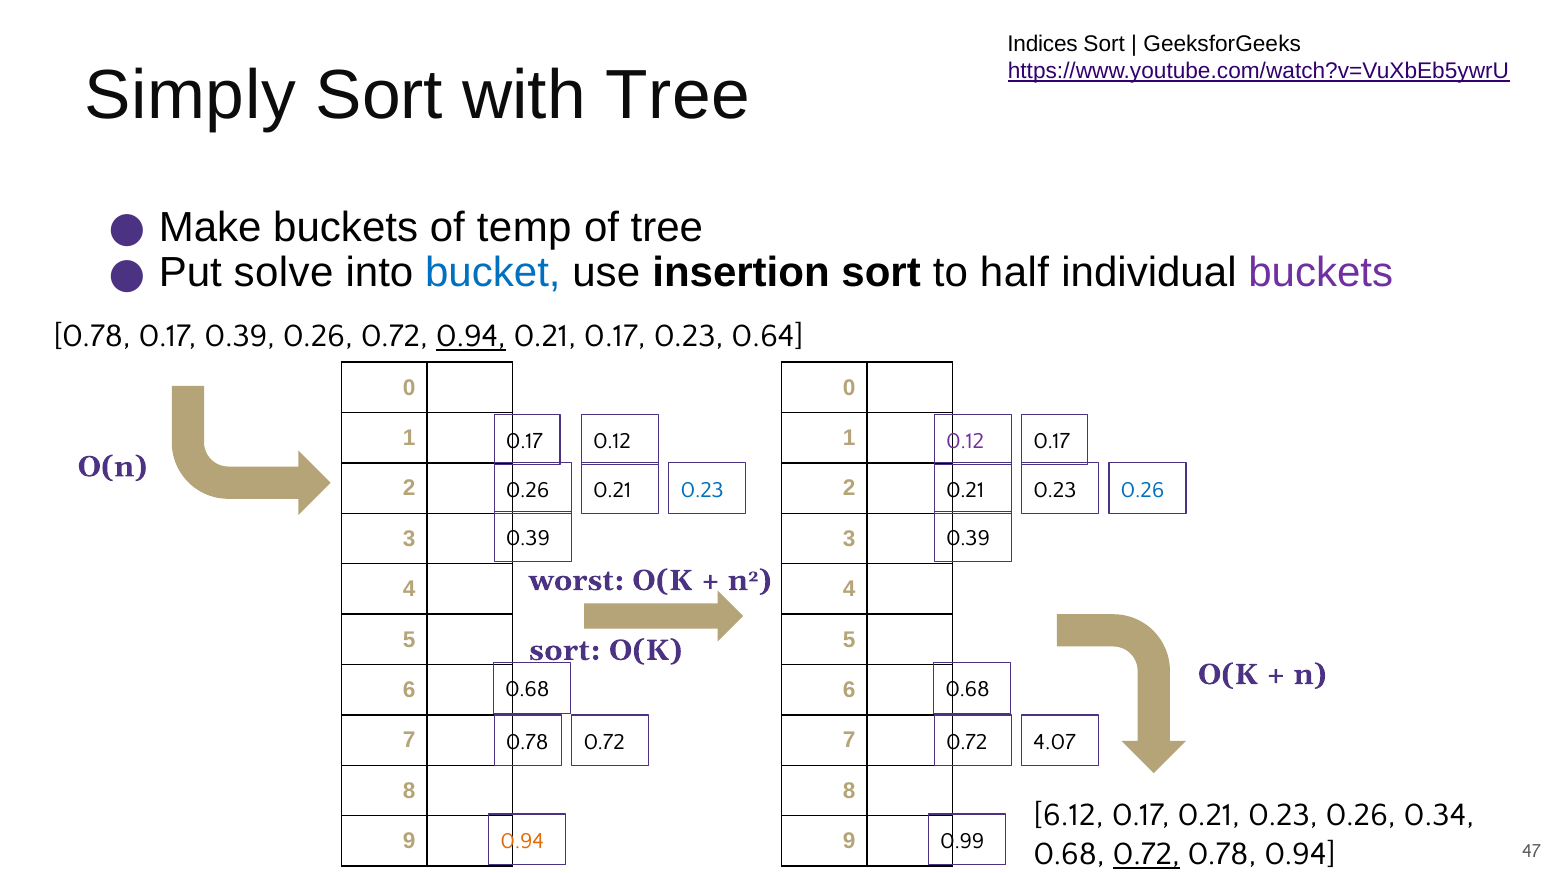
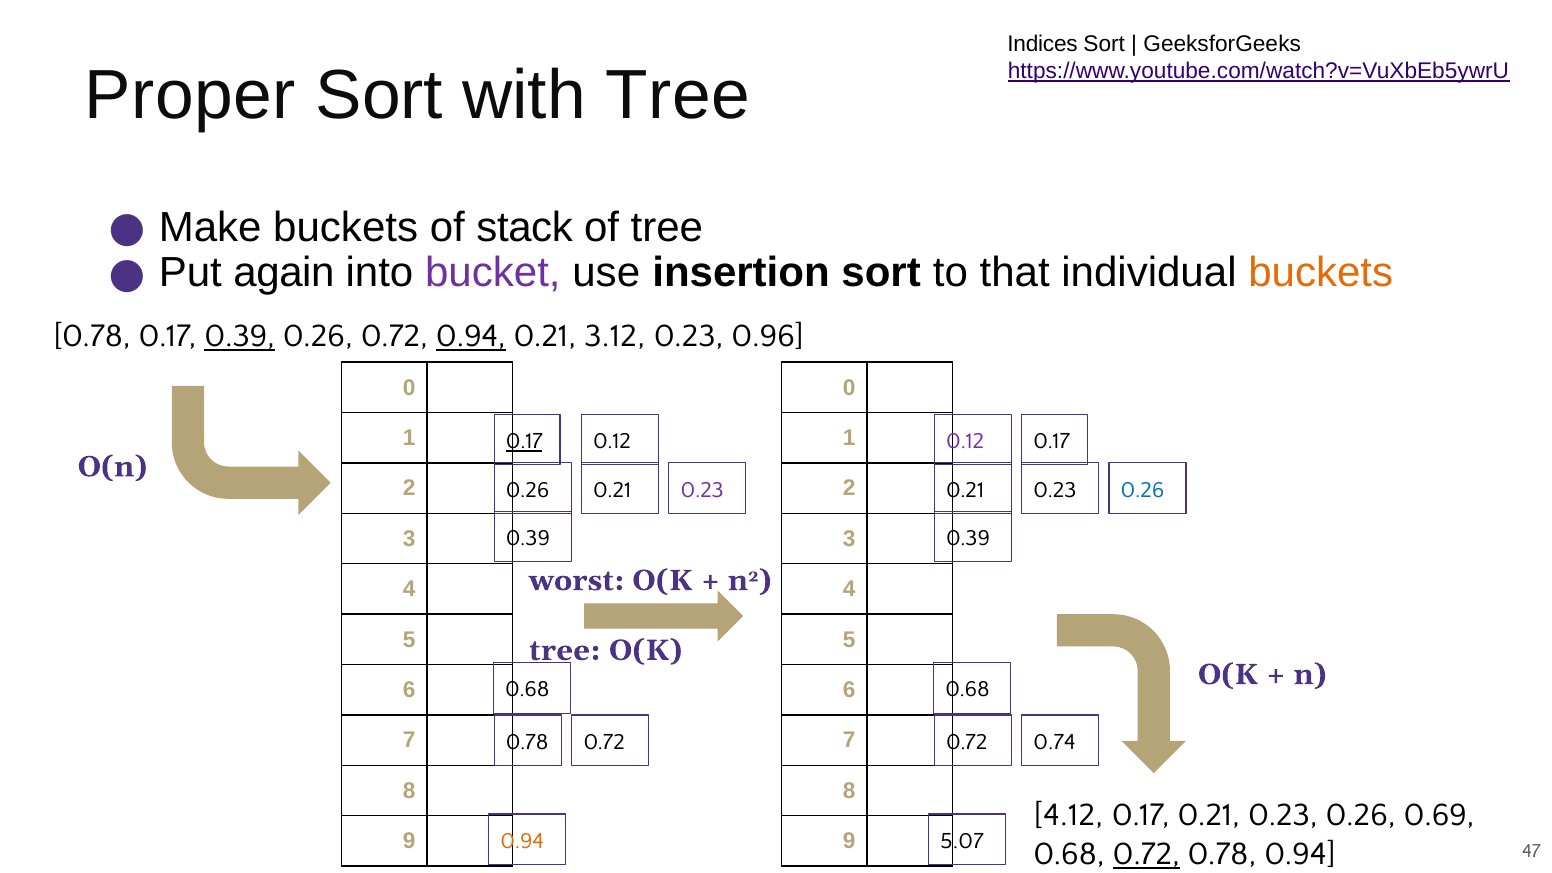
Simply: Simply -> Proper (190, 95)
temp: temp -> stack (525, 228)
solve: solve -> again (284, 273)
bucket colour: blue -> purple (493, 273)
half: half -> that (1015, 273)
buckets colour: purple -> orange (1321, 273)
0.39 underline: none -> present (240, 336)
0.21 0.17: 0.17 -> 3.12 (615, 336)
0.64: 0.64 -> 0.96 (768, 336)
0.17 underline: none -> present (524, 441)
0.23 colour: blue -> purple (702, 490)
sort: sort -> tree (565, 650)
4.07: 4.07 -> 0.74 (1055, 742)
6.12: 6.12 -> 4.12 (1068, 815)
0.34: 0.34 -> 0.69 (1439, 815)
0.99: 0.99 -> 5.07 (962, 841)
